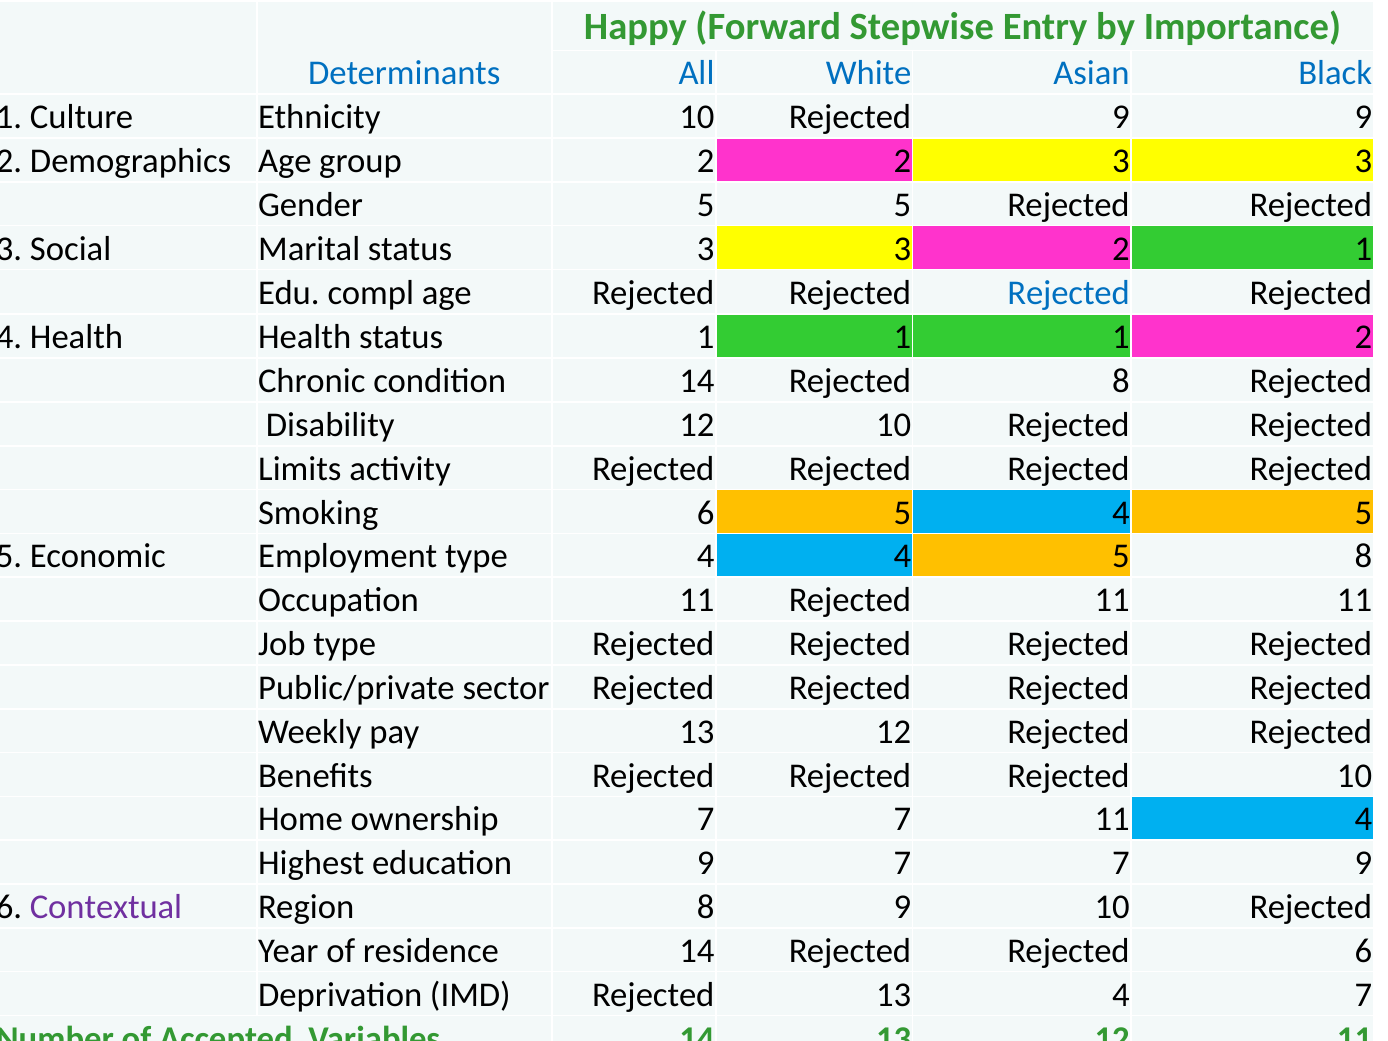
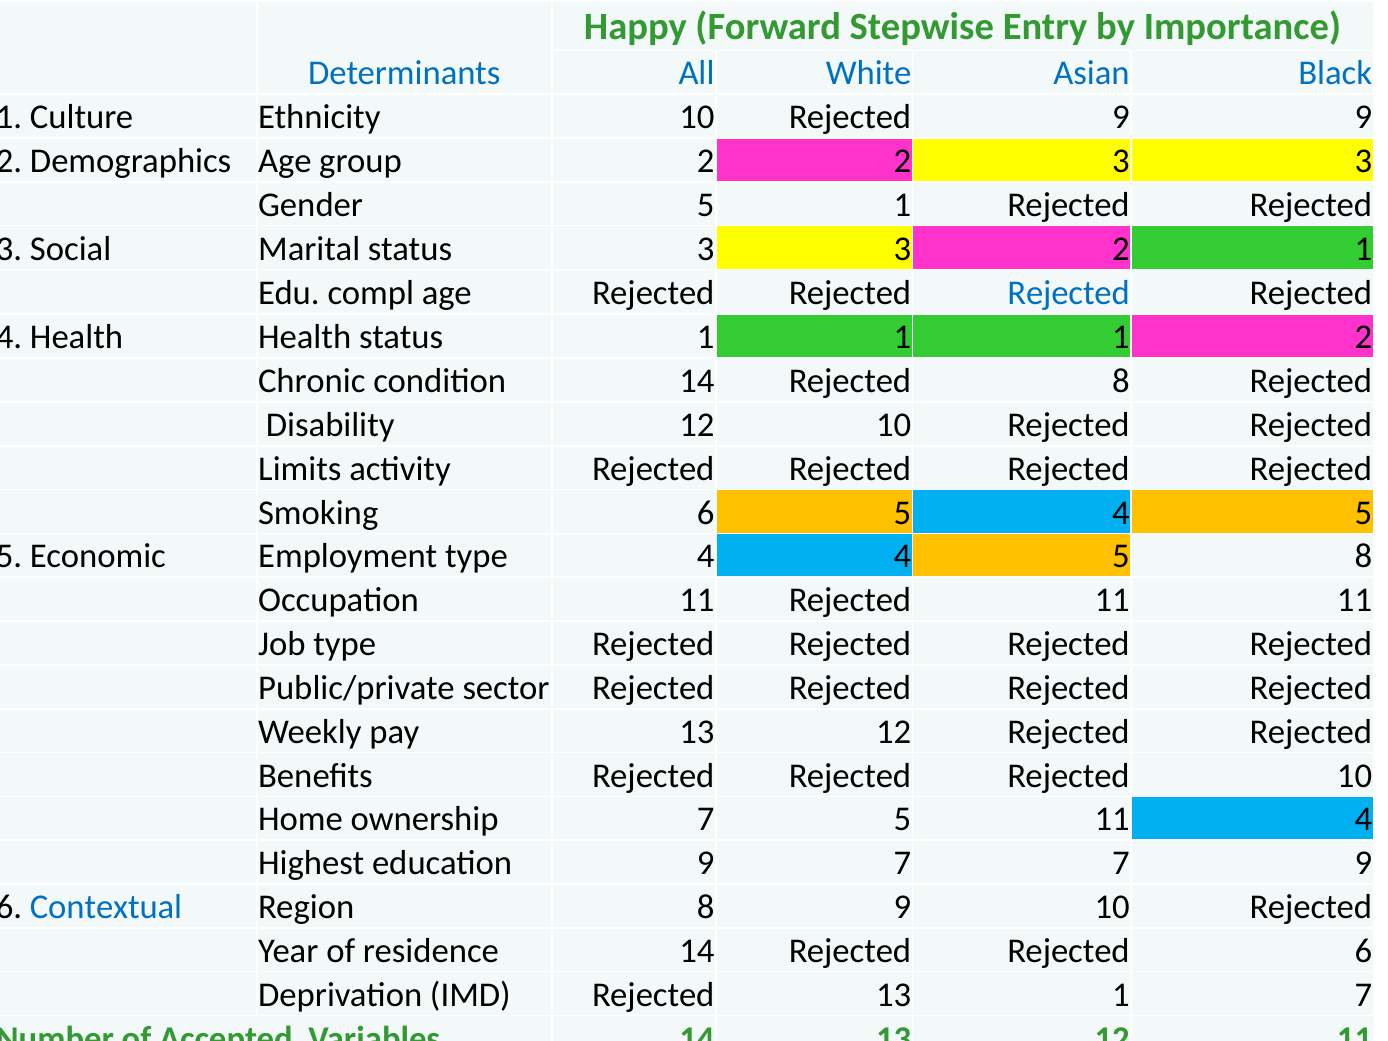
Gender 5 5: 5 -> 1 (902, 205)
ownership 7 7: 7 -> 5 (902, 819)
Contextual colour: purple -> blue (106, 907)
13 4: 4 -> 1 (1121, 995)
